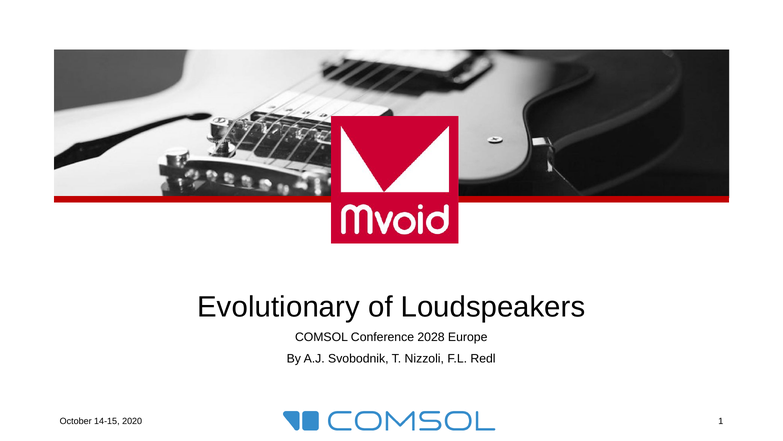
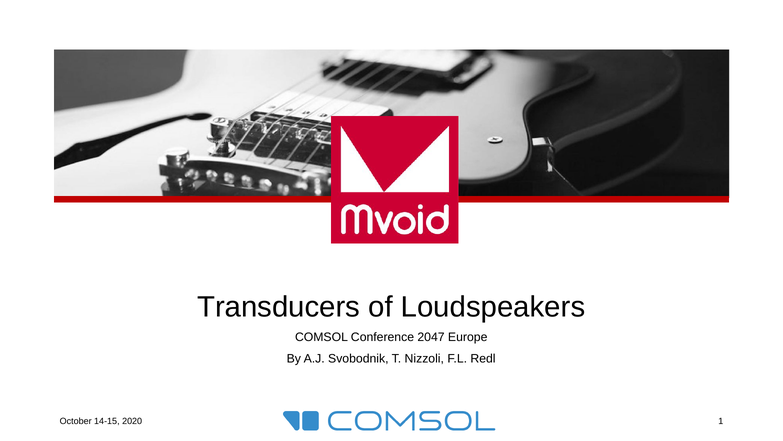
Evolutionary: Evolutionary -> Transducers (279, 307)
2028: 2028 -> 2047 (431, 337)
